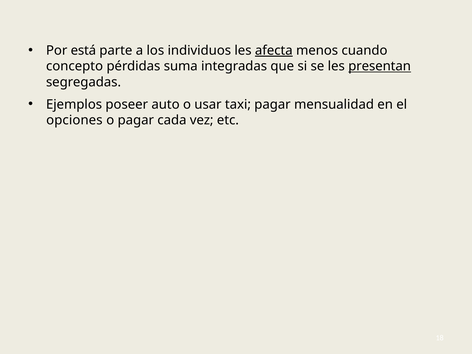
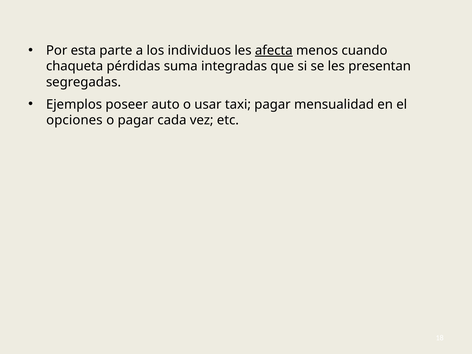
está: está -> esta (83, 51)
concepto: concepto -> chaqueta (75, 66)
presentan underline: present -> none (380, 66)
